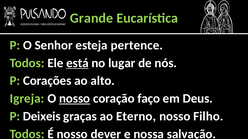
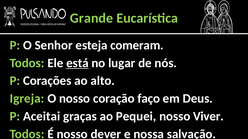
pertence: pertence -> comeram (137, 45)
nosso underline: present -> none (75, 99)
Deixeis: Deixeis -> Aceitai (42, 117)
Eterno: Eterno -> Pequei (136, 117)
Filho: Filho -> Viver (208, 117)
